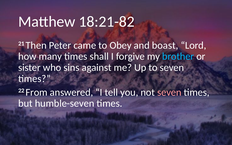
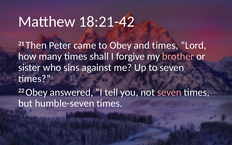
18:21-82: 18:21-82 -> 18:21-42 (107, 22)
and boast: boast -> times (165, 45)
brother colour: light blue -> pink (178, 56)
22 From: From -> Obey (37, 92)
